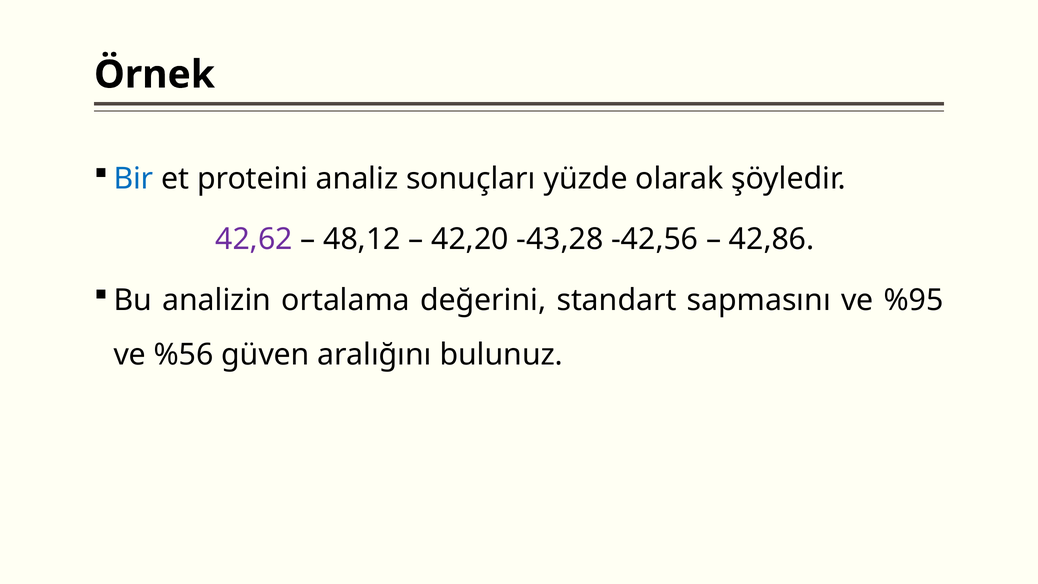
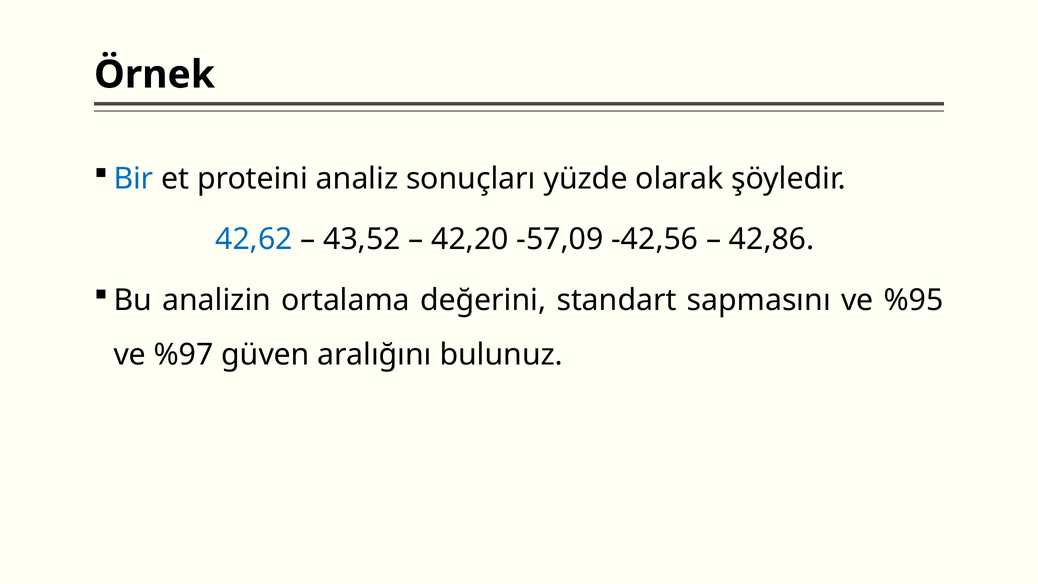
42,62 colour: purple -> blue (254, 239)
48,12: 48,12 -> 43,52 (362, 239)
-43,28: -43,28 -> -57,09 (560, 239)
%56: %56 -> %97 (184, 355)
